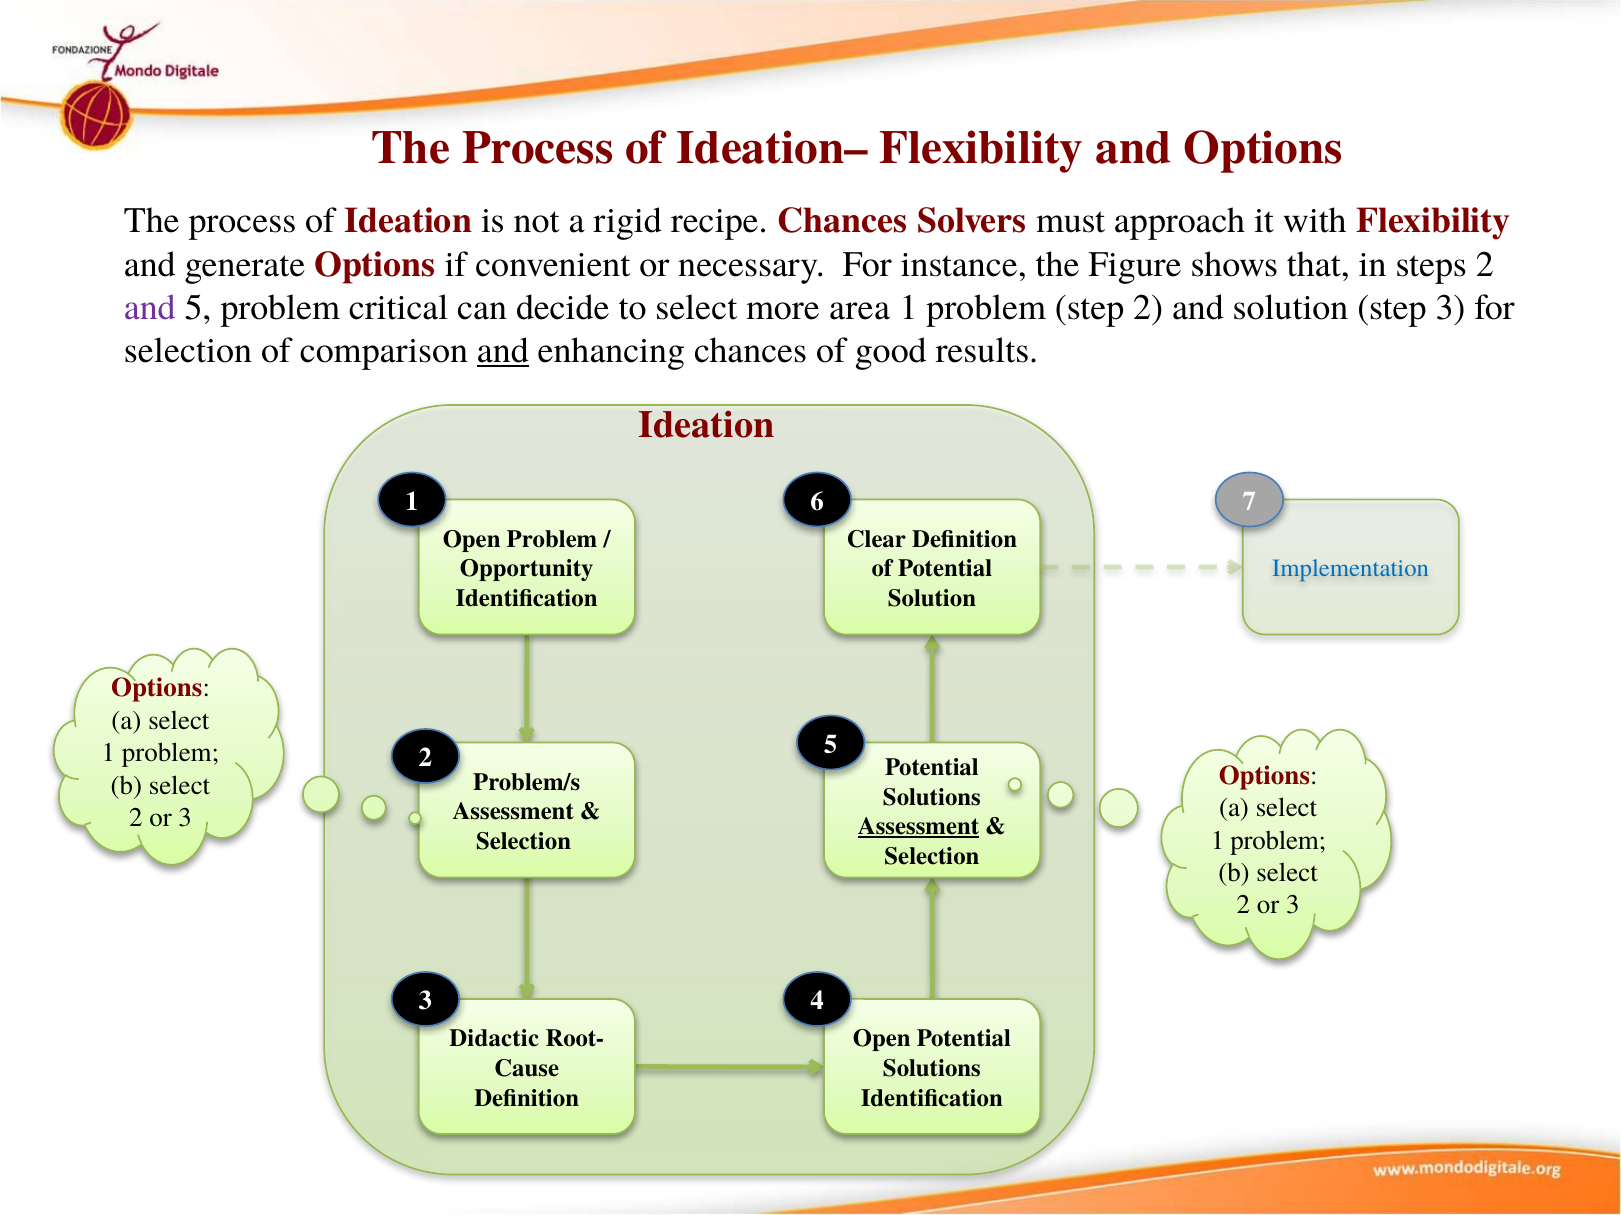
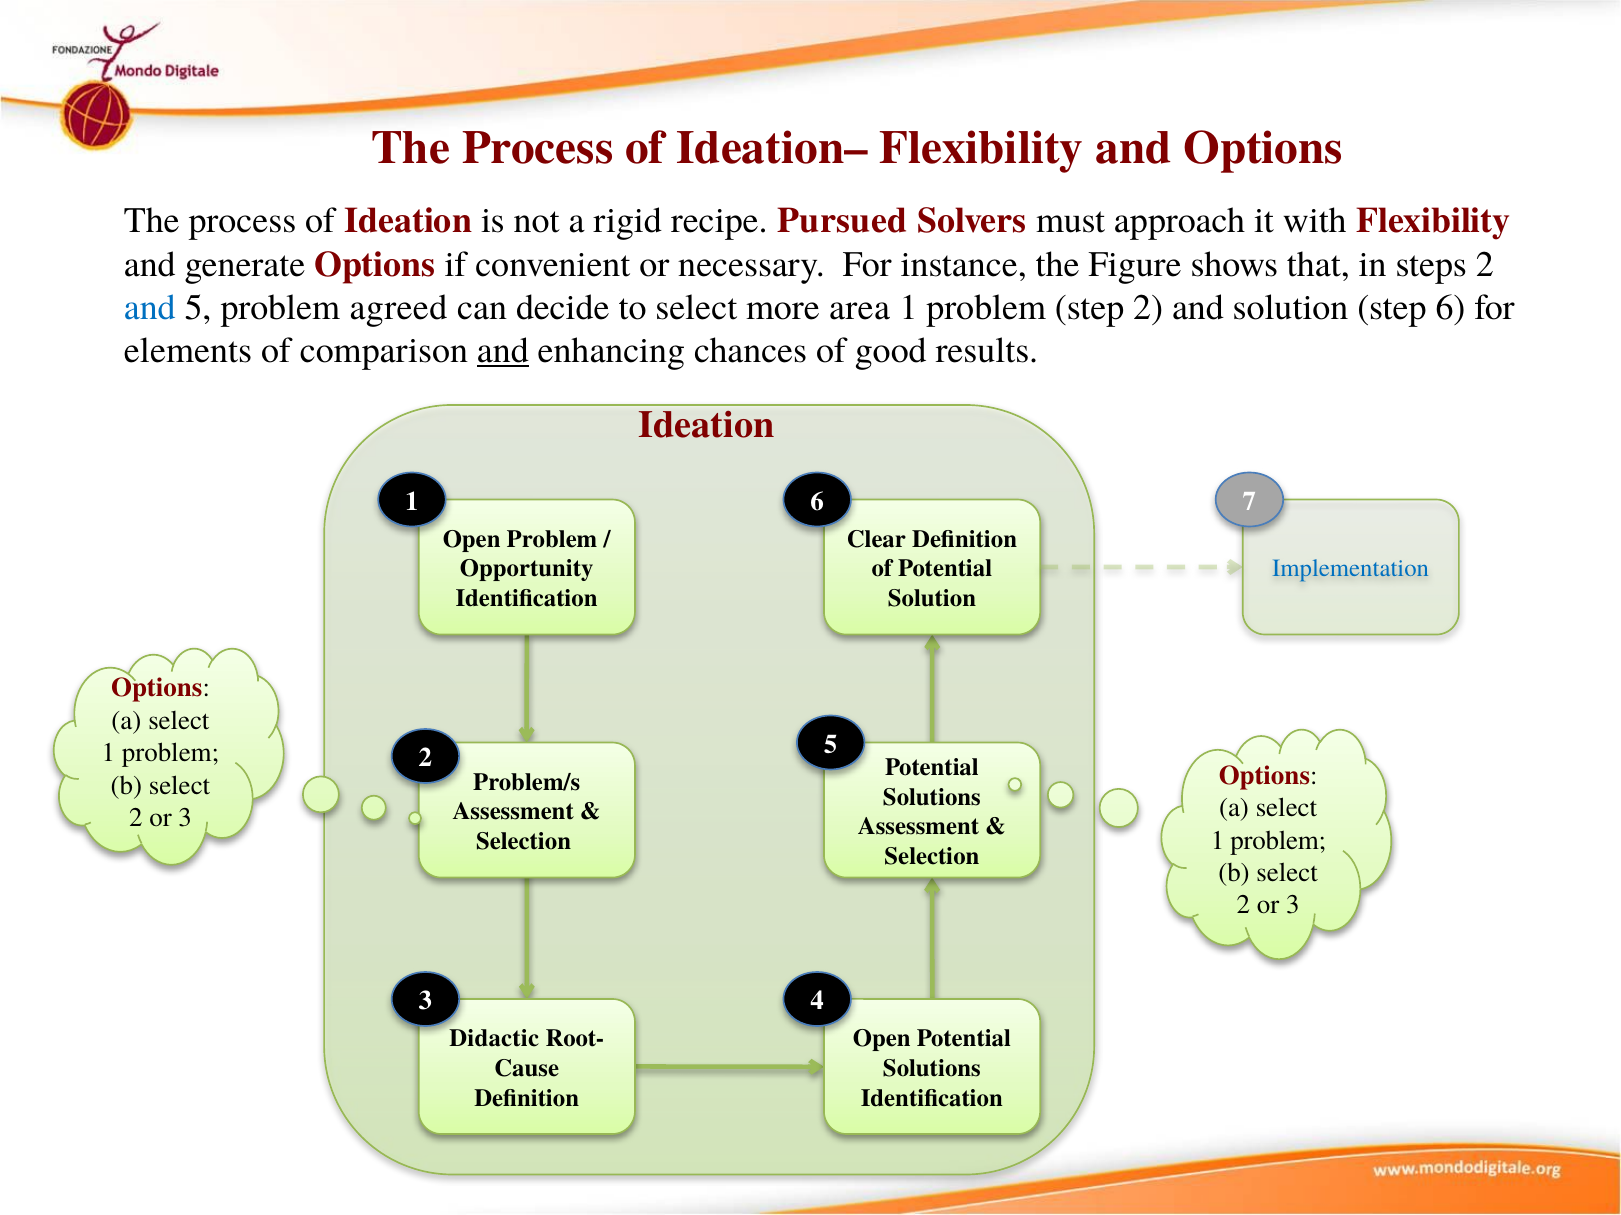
recipe Chances: Chances -> Pursued (842, 221)
and colour: purple -> blue (150, 308)
critical: critical -> agreed (398, 308)
step 3: 3 -> 6 (1450, 308)
selection: selection -> elements (188, 351)
Assessment underline: present -> none (918, 827)
